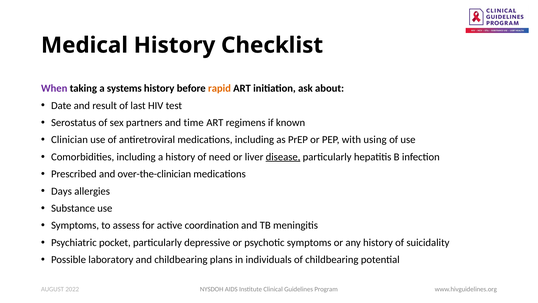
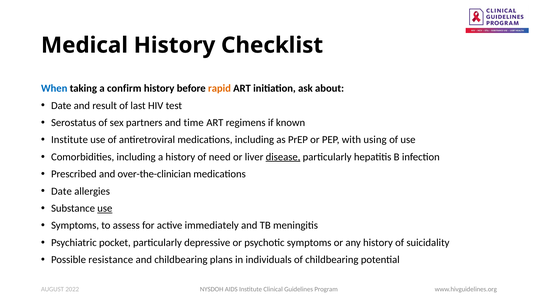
When colour: purple -> blue (54, 88)
systems: systems -> confirm (124, 88)
Clinician: Clinician -> Institute (69, 140)
Days: Days -> Date (61, 191)
use underline: none -> present (105, 208)
coordination: coordination -> immediately (212, 225)
laboratory: laboratory -> resistance (111, 259)
